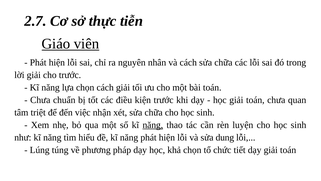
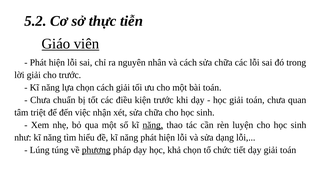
2.7: 2.7 -> 5.2 (35, 21)
dung: dung -> dạng (225, 137)
phương underline: none -> present (96, 150)
